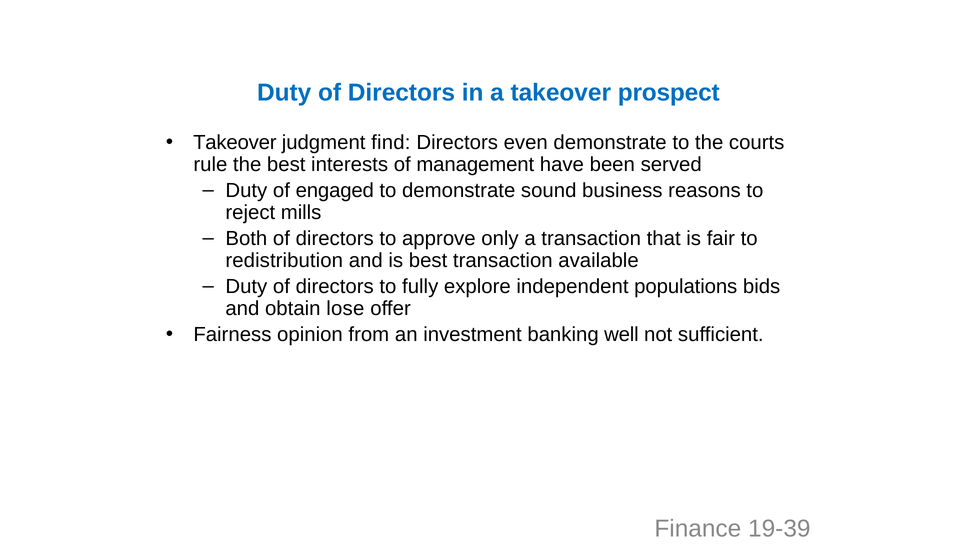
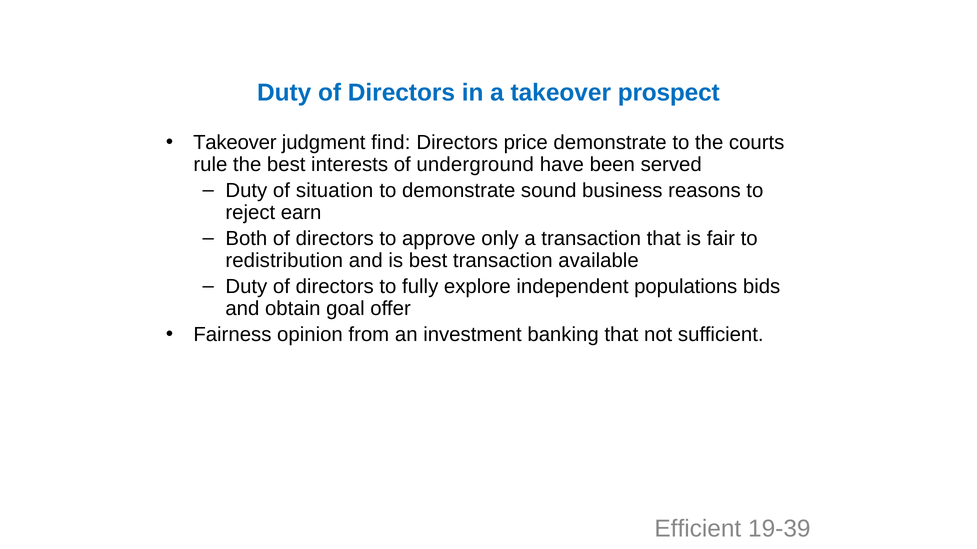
even: even -> price (526, 143)
management: management -> underground (475, 165)
engaged: engaged -> situation (335, 191)
mills: mills -> earn (301, 213)
lose: lose -> goal (345, 309)
banking well: well -> that (621, 335)
Finance: Finance -> Efficient (698, 529)
